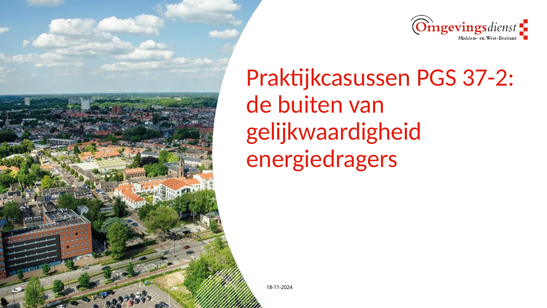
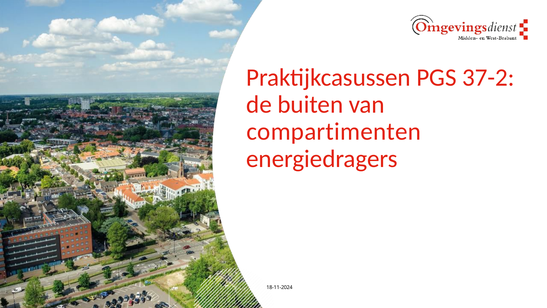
gelijkwaardigheid: gelijkwaardigheid -> compartimenten (334, 132)
